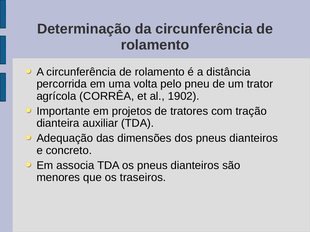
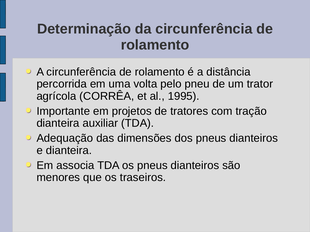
1902: 1902 -> 1995 (184, 96)
e concreto: concreto -> dianteira (69, 151)
